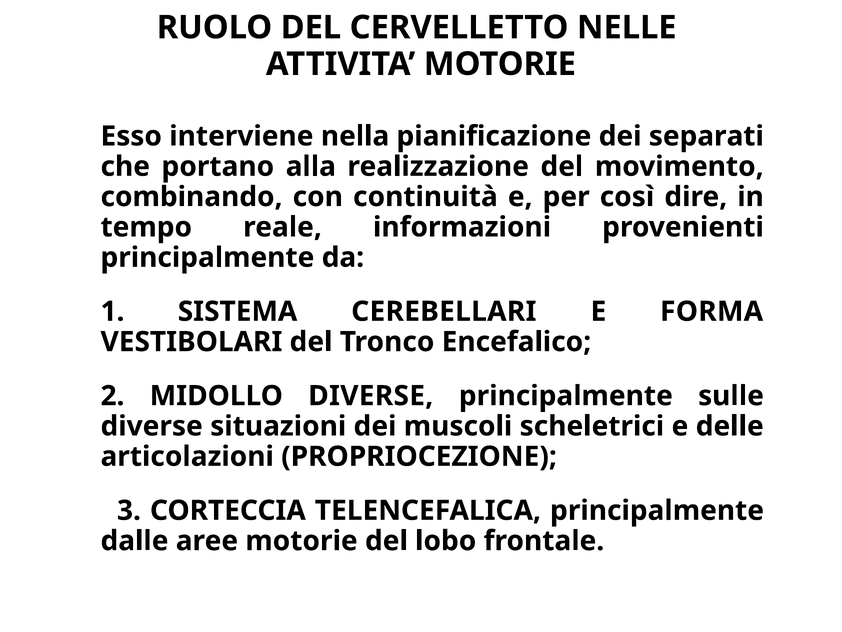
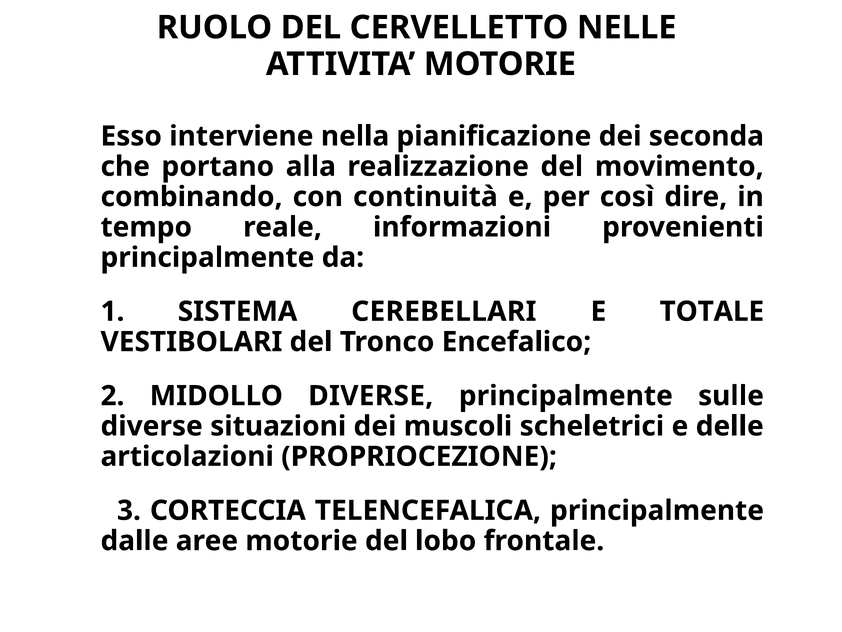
separati: separati -> seconda (706, 136)
FORMA: FORMA -> TOTALE (712, 311)
